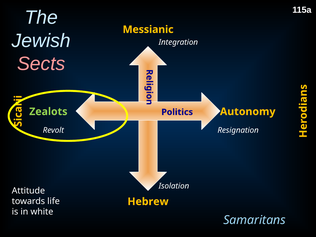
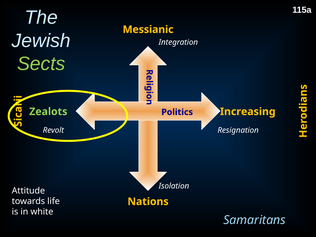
Sects colour: pink -> light green (41, 64)
Autonomy: Autonomy -> Increasing (248, 112)
Hebrew: Hebrew -> Nations (148, 202)
